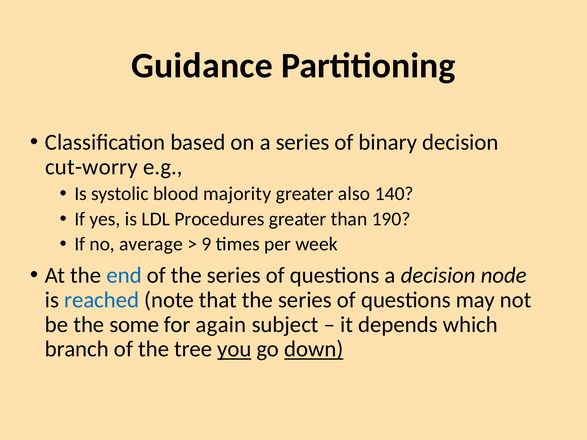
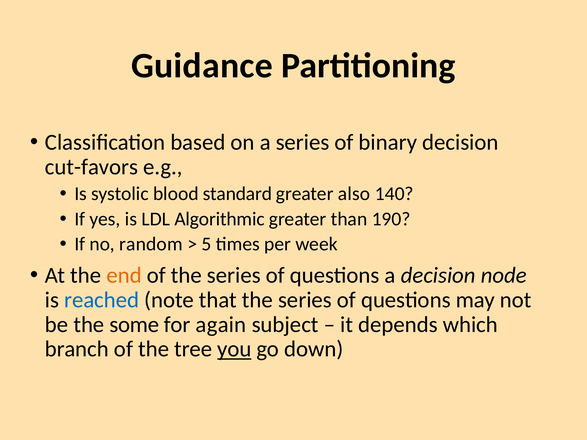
cut-worry: cut-worry -> cut-favors (92, 167)
majority: majority -> standard (237, 194)
Procedures: Procedures -> Algorithmic (220, 219)
average: average -> random (151, 244)
9: 9 -> 5 (207, 244)
end colour: blue -> orange (124, 275)
down underline: present -> none (314, 349)
